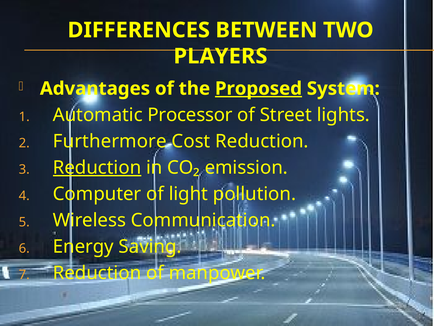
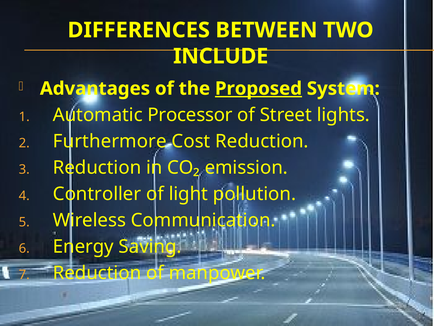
PLAYERS: PLAYERS -> INCLUDE (221, 56)
Reduction underline: present -> none (97, 167)
Computer: Computer -> Controller (97, 194)
